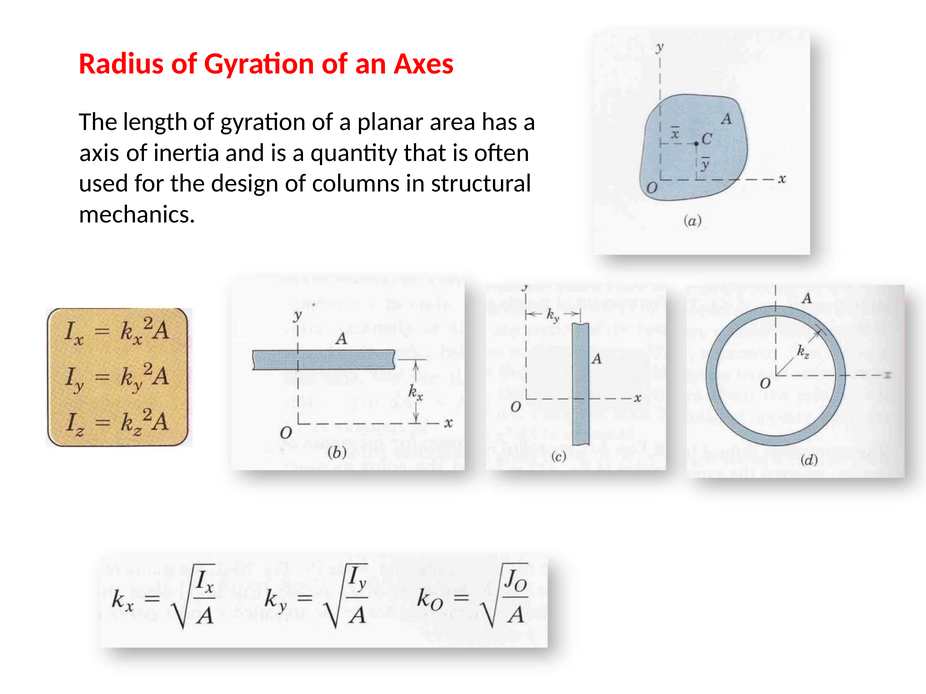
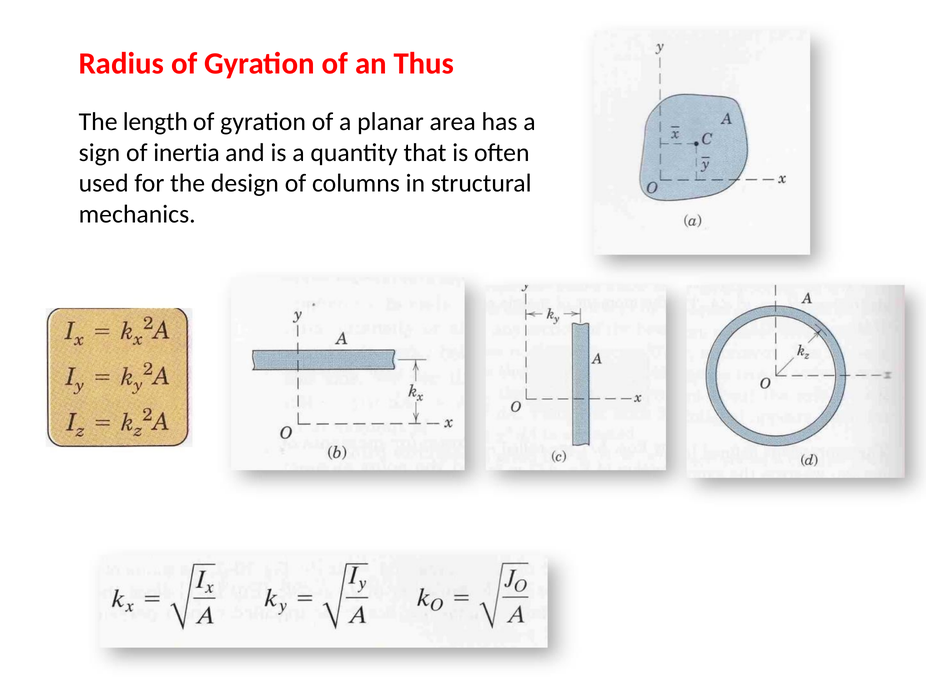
Axes: Axes -> Thus (424, 63)
axis: axis -> sign (99, 153)
